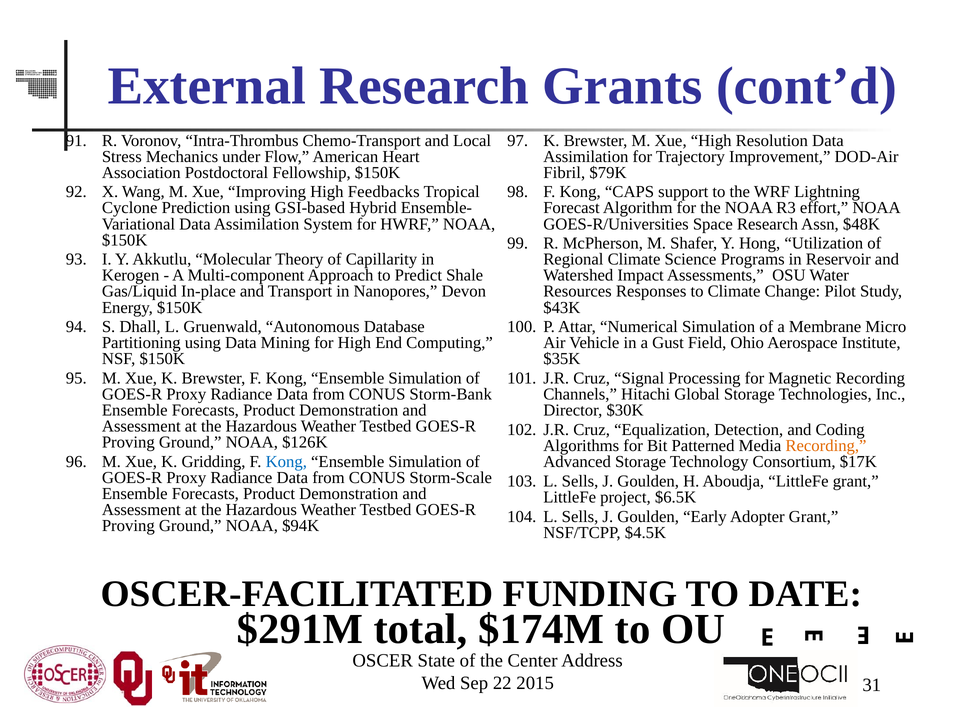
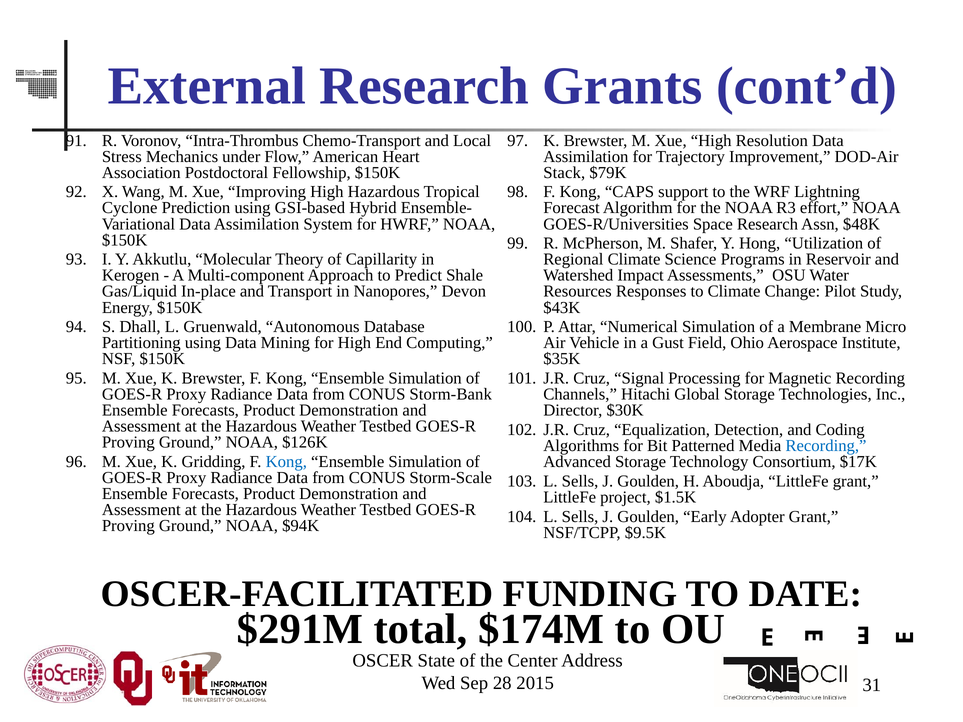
Fibril: Fibril -> Stack (564, 173)
High Feedbacks: Feedbacks -> Hazardous (384, 192)
Recording colour: orange -> blue (826, 446)
$6.5K: $6.5K -> $1.5K (676, 497)
$4.5K: $4.5K -> $9.5K (645, 533)
22: 22 -> 28 (502, 683)
